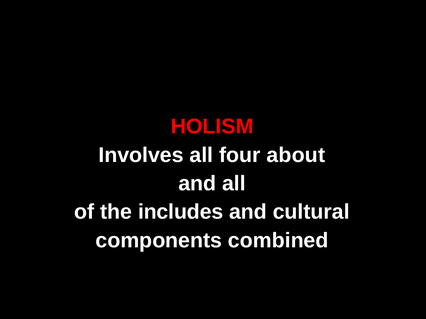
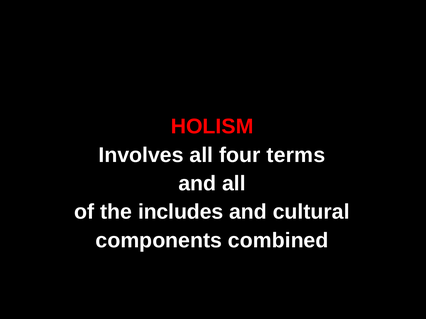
about: about -> terms (296, 155)
